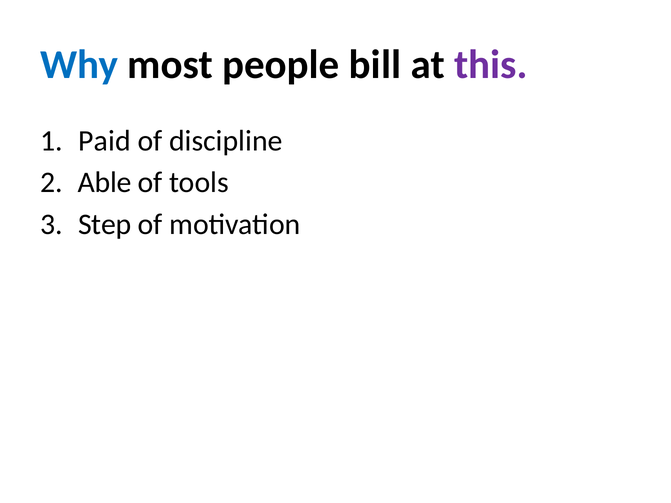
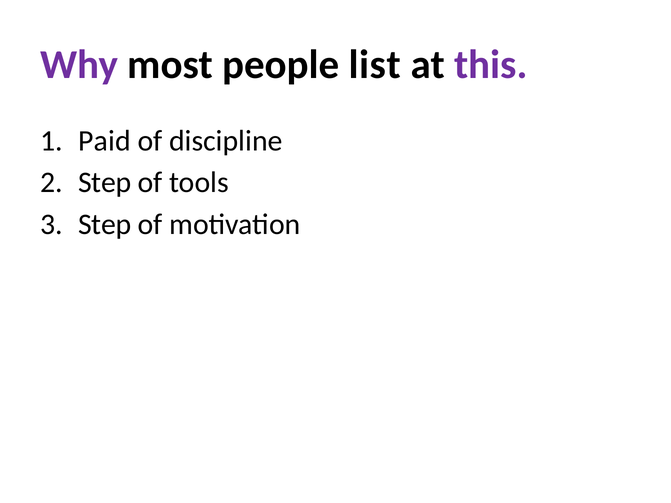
Why colour: blue -> purple (79, 65)
bill: bill -> list (375, 65)
Able: Able -> Step (105, 183)
